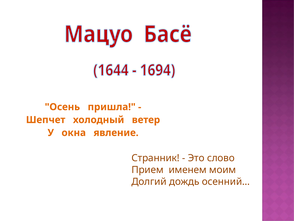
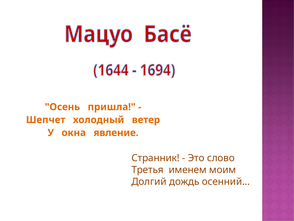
Прием: Прием -> Третья (148, 169)
